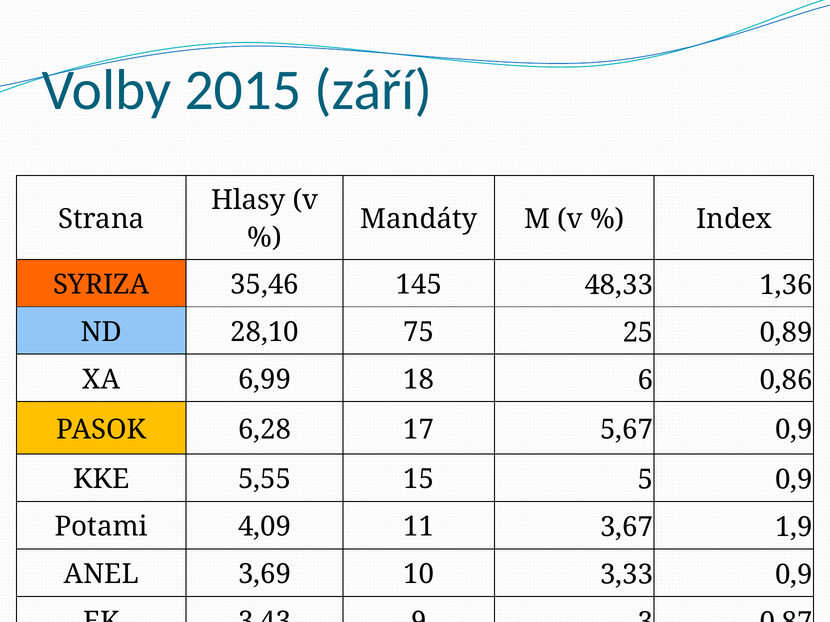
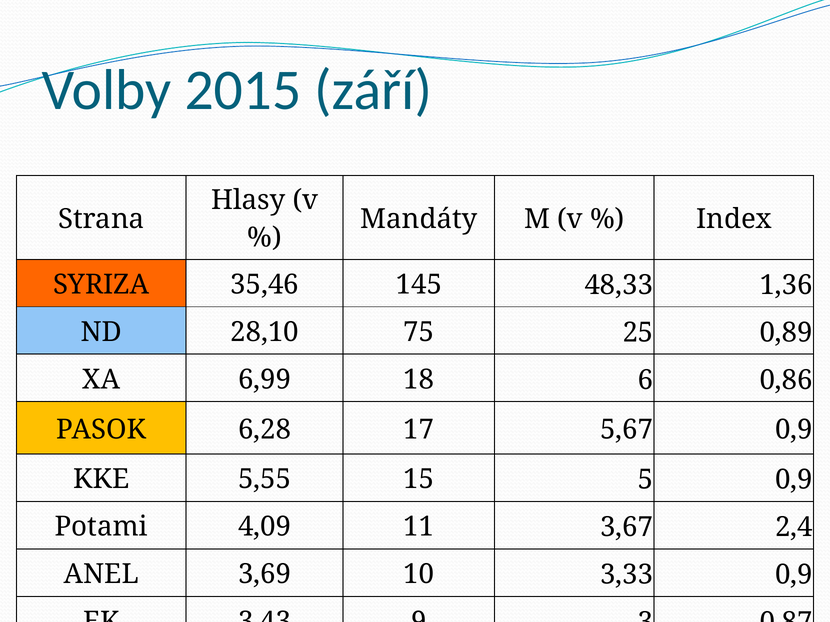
1,9: 1,9 -> 2,4 (794, 528)
